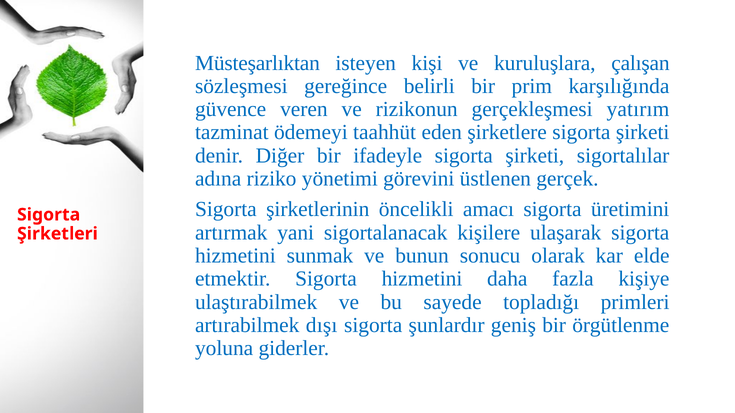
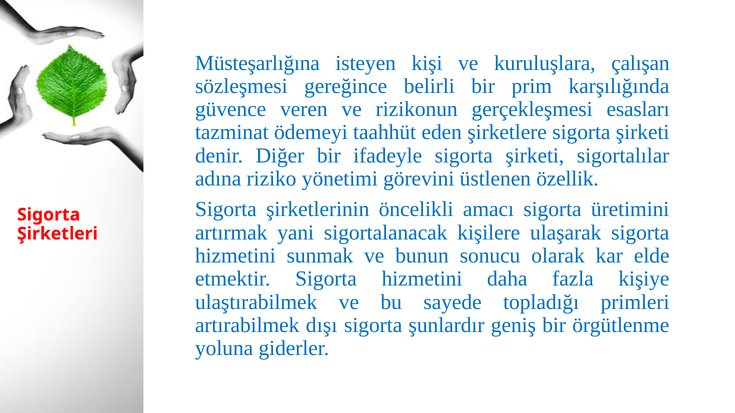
Müsteşarlıktan: Müsteşarlıktan -> Müsteşarlığına (257, 63)
yatırım: yatırım -> esasları (638, 109)
gerçek: gerçek -> özellik (567, 179)
